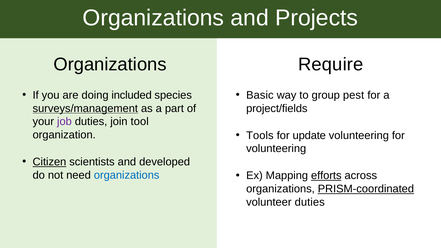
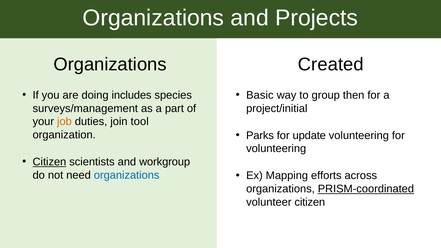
Require: Require -> Created (331, 64)
included: included -> includes (132, 95)
pest: pest -> then (354, 95)
surveys/management underline: present -> none (85, 108)
project/fields: project/fields -> project/initial (277, 108)
job colour: purple -> orange (64, 122)
Tools: Tools -> Parks (260, 135)
developed: developed -> workgroup (165, 162)
efforts underline: present -> none (326, 176)
volunteer duties: duties -> citizen (310, 202)
